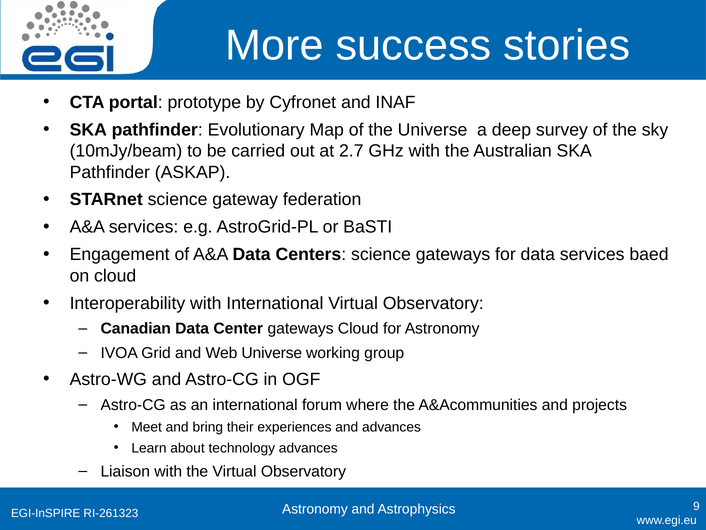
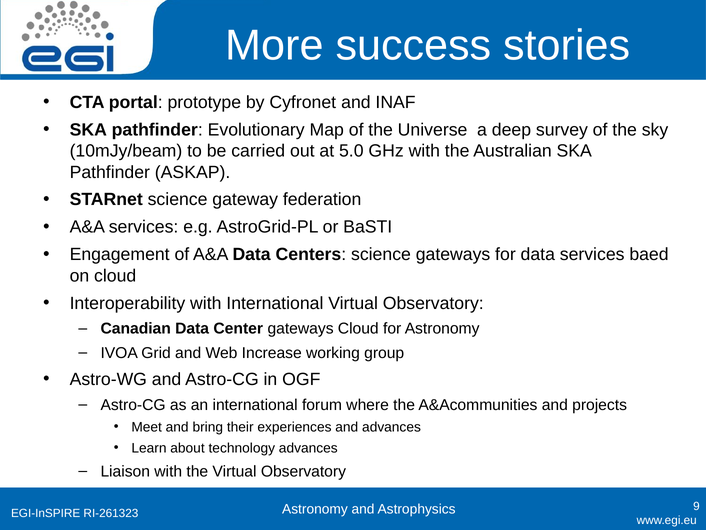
2.7: 2.7 -> 5.0 (351, 151)
Web Universe: Universe -> Increase (272, 353)
